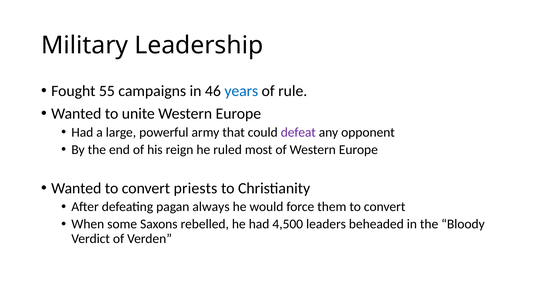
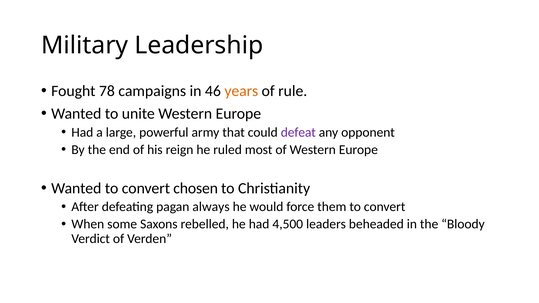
55: 55 -> 78 (107, 91)
years colour: blue -> orange (241, 91)
priests: priests -> chosen (196, 188)
